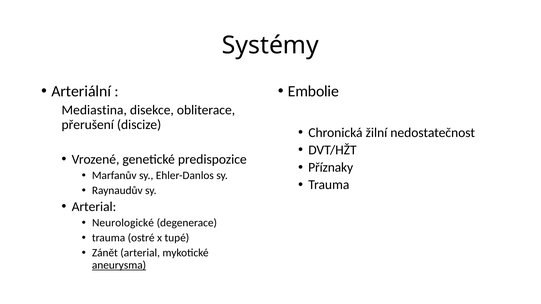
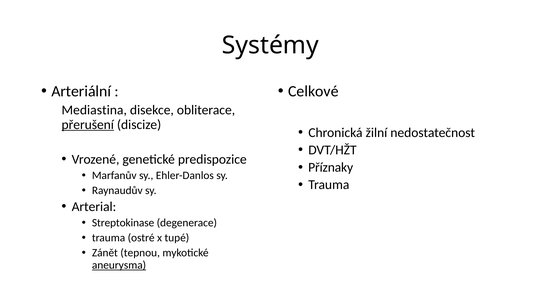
Embolie: Embolie -> Celkové (313, 91)
přerušení underline: none -> present (88, 125)
Neurologické: Neurologické -> Streptokinase (123, 223)
Zánět arterial: arterial -> tepnou (140, 253)
